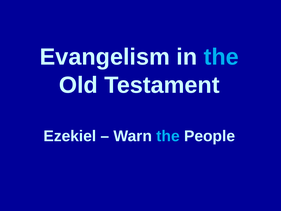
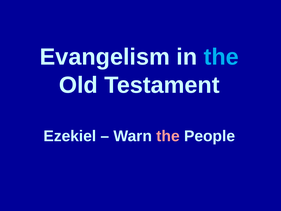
the colour: light blue -> pink (168, 136)
